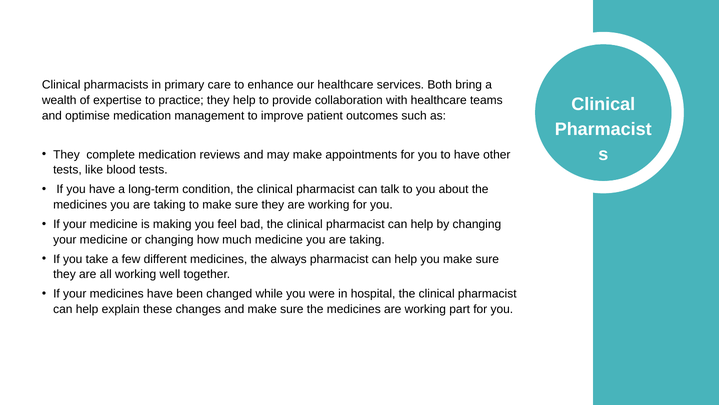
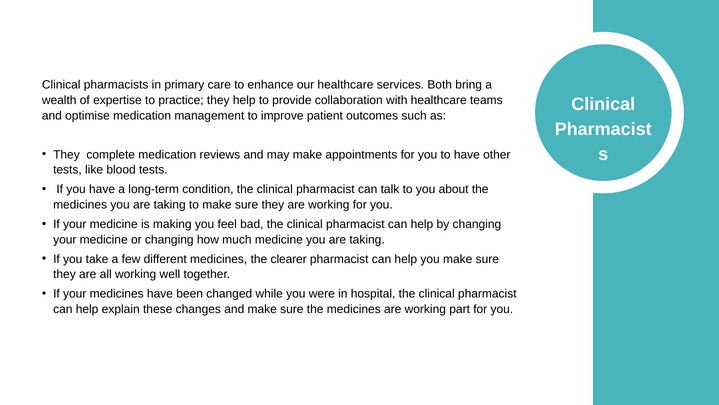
always: always -> clearer (289, 259)
